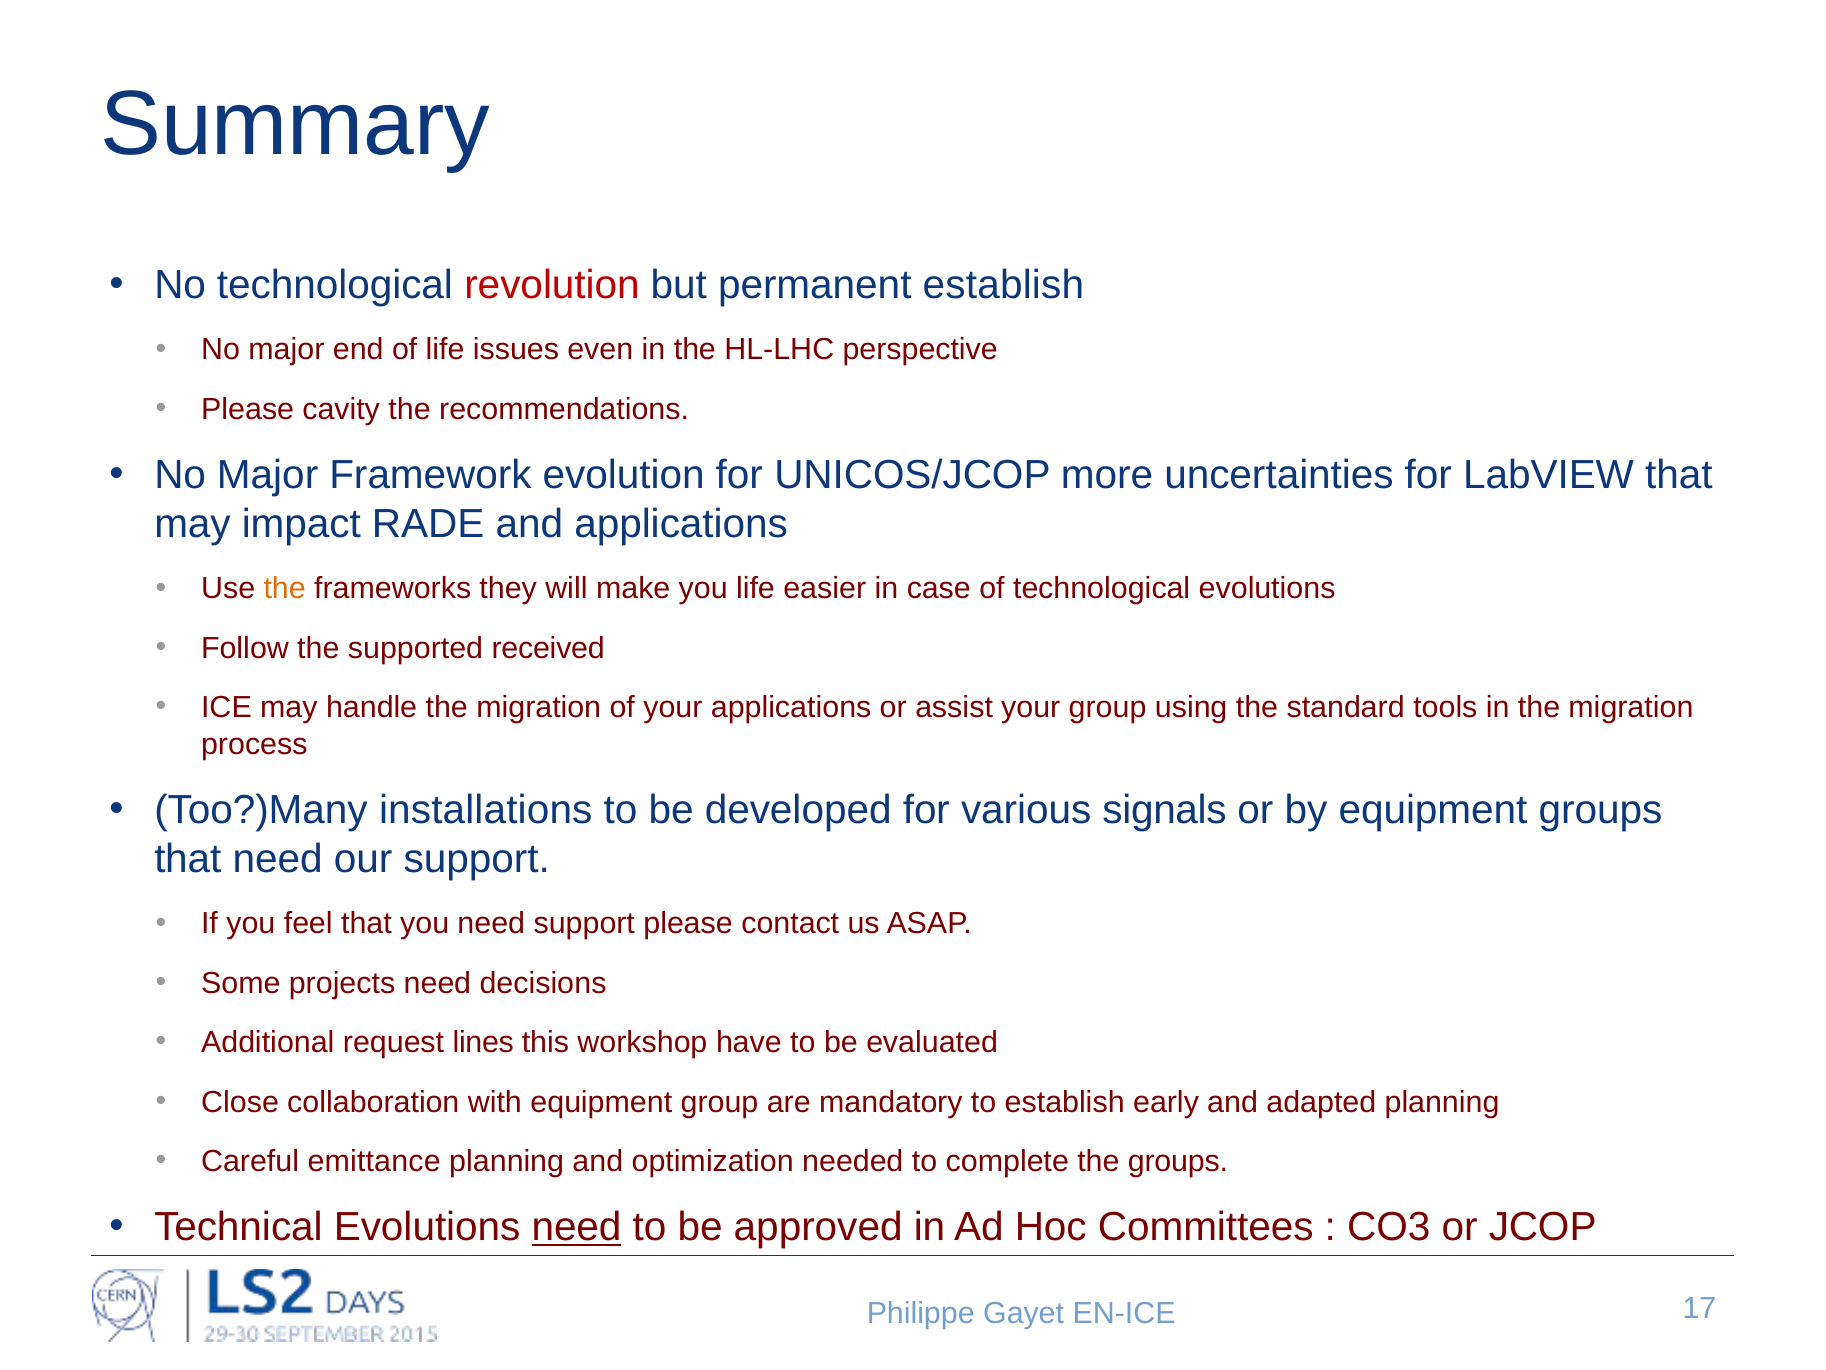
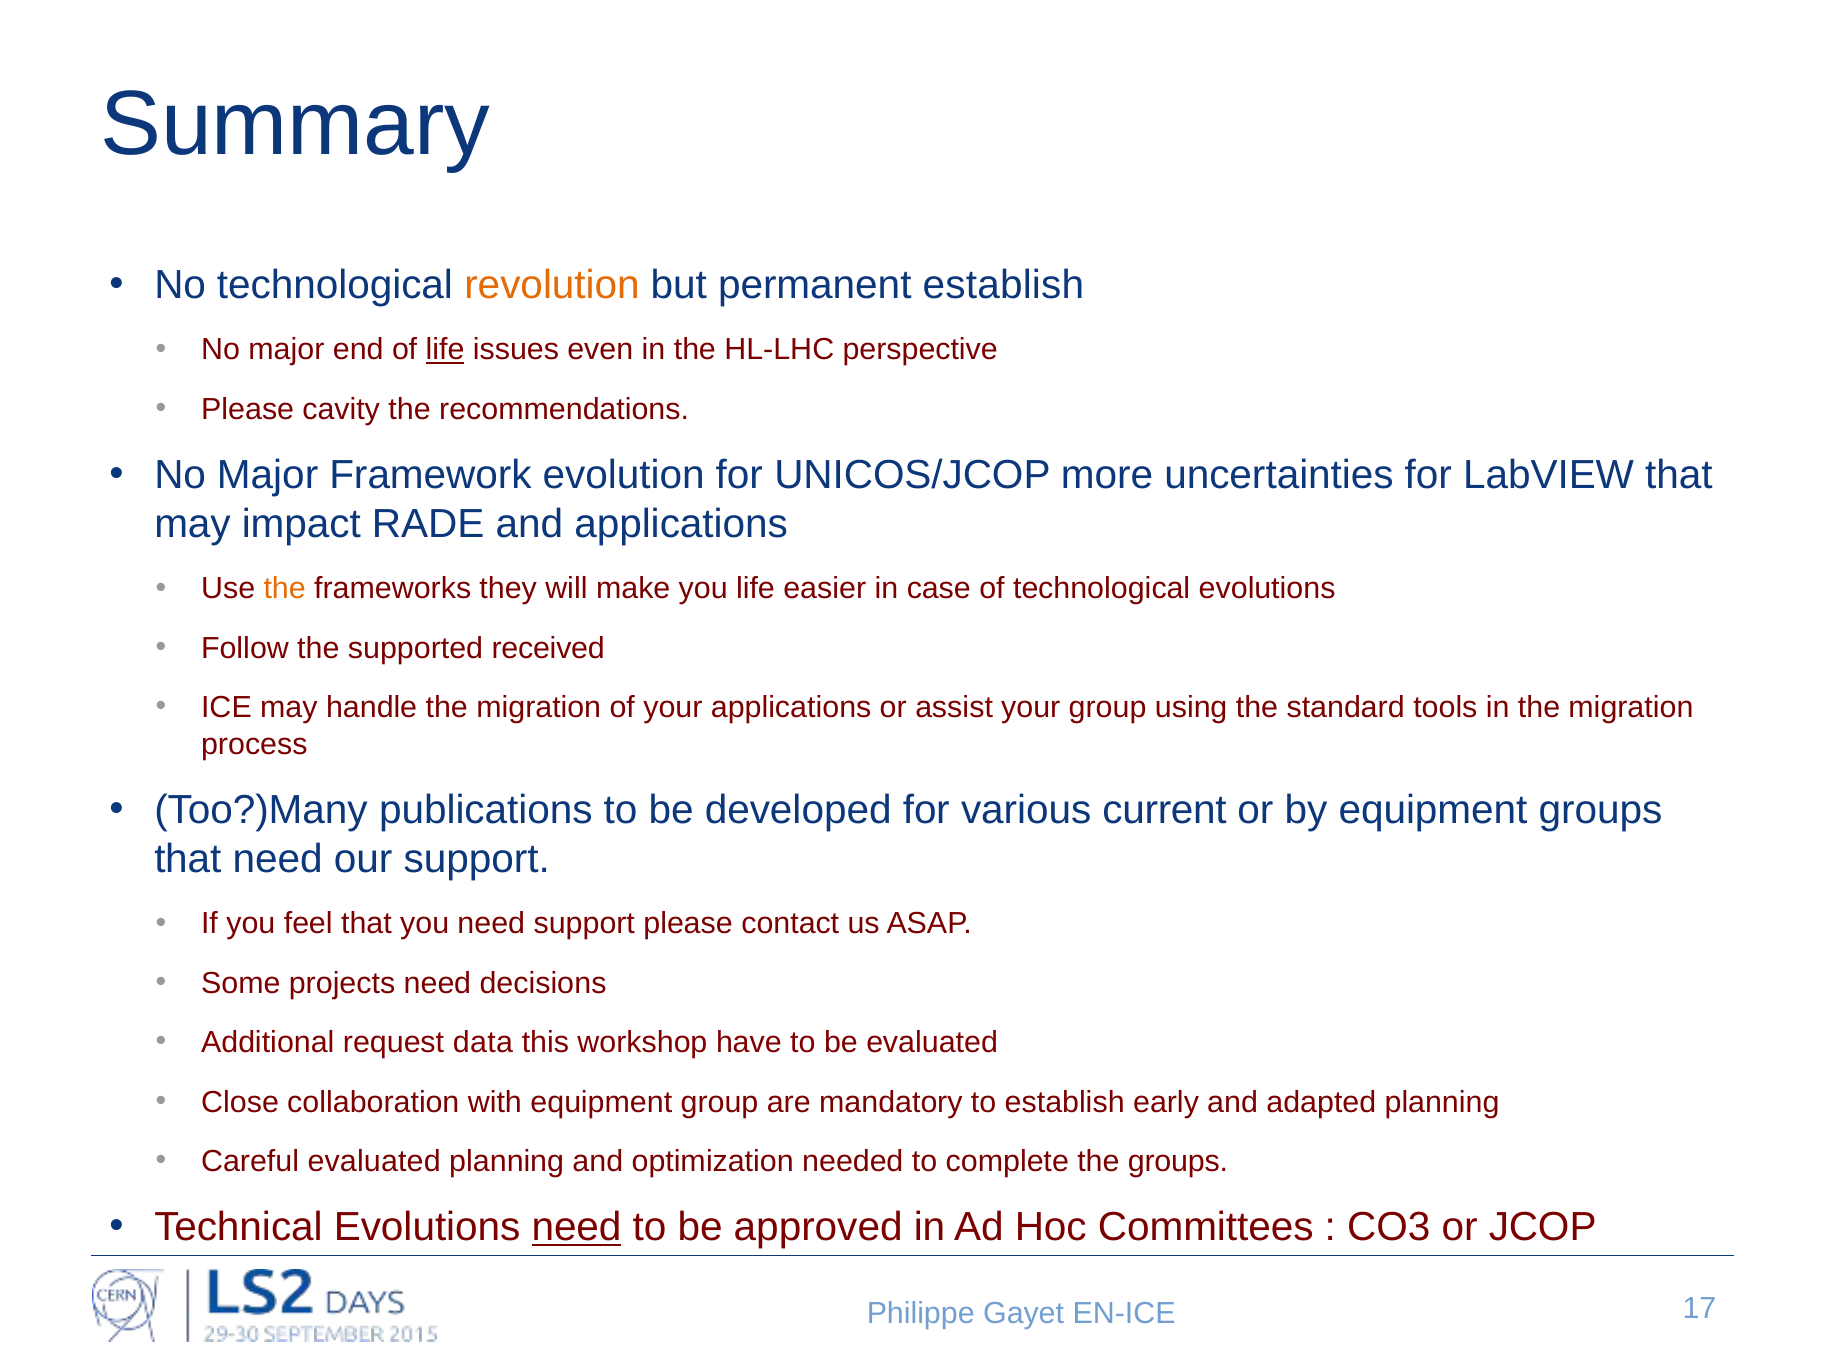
revolution colour: red -> orange (552, 285)
life underline: none -> present (445, 350)
installations: installations -> publications (486, 810)
signals: signals -> current (1165, 810)
lines: lines -> data (483, 1042)
Careful emittance: emittance -> evaluated (374, 1161)
